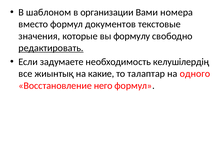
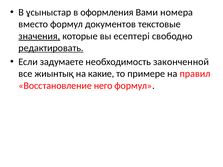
шаблоном: шаблоном -> ұсыныстар (49, 12)
организации: организации -> оформления (107, 12)
значения underline: none -> present (39, 36)
формулу: формулу -> есептері (132, 36)
келушілердің: келушілердің -> законченной (181, 62)
талаптар: талаптар -> примере (146, 74)
одного: одного -> правил (195, 74)
